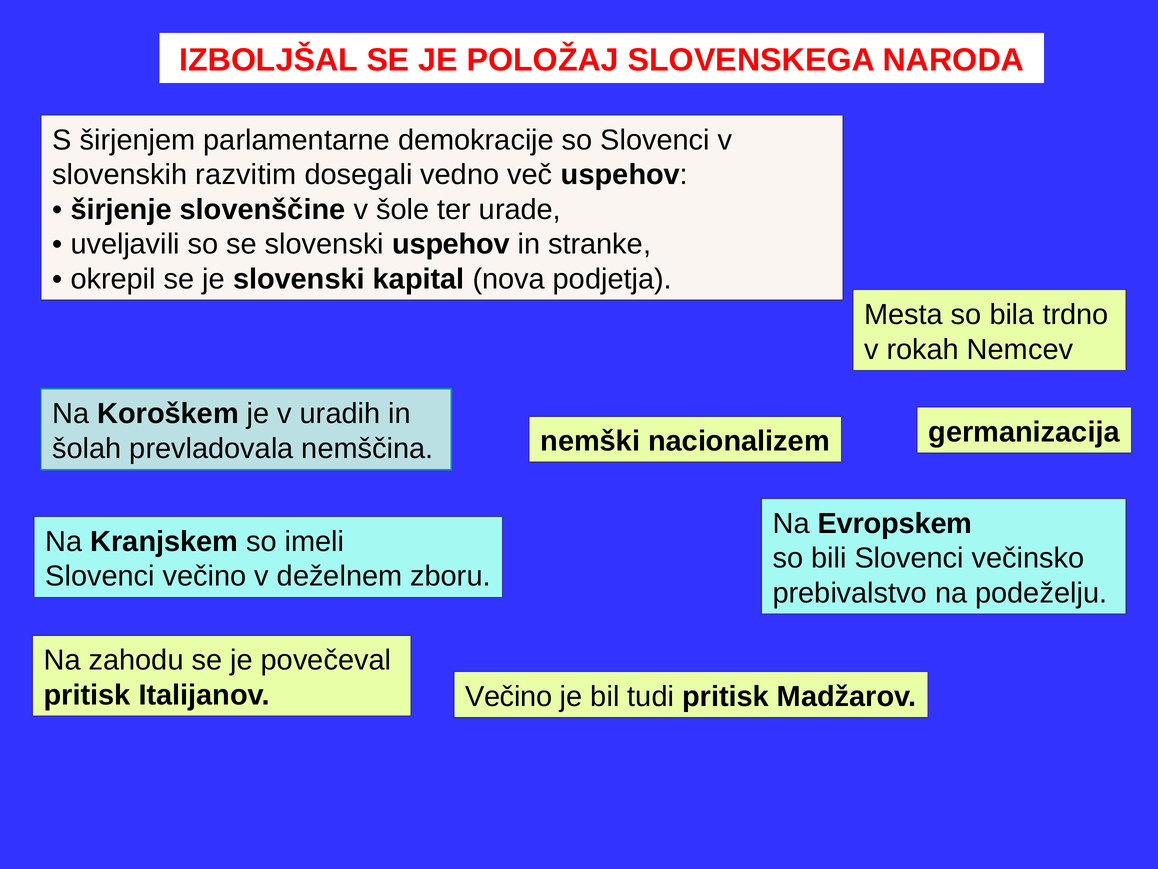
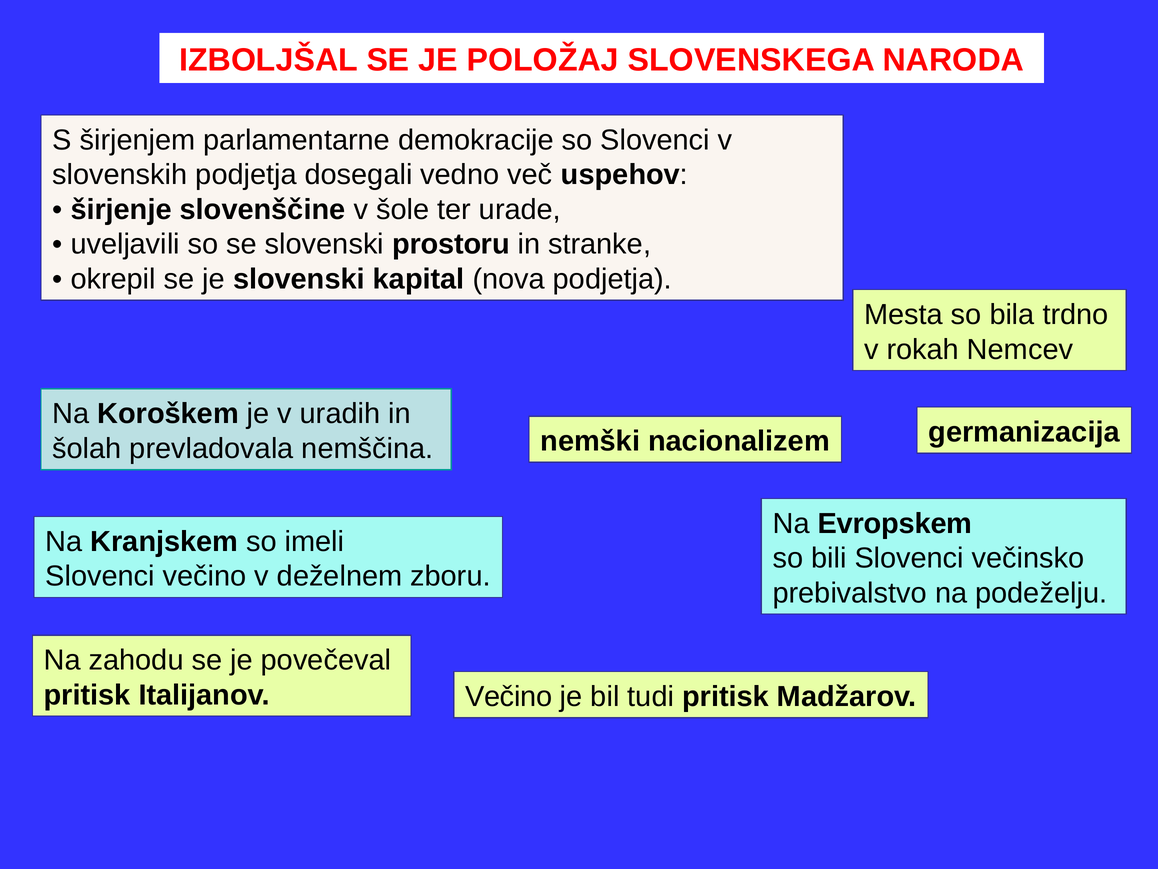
slovenskih razvitim: razvitim -> podjetja (246, 175)
slovenski uspehov: uspehov -> prostoru (451, 244)
